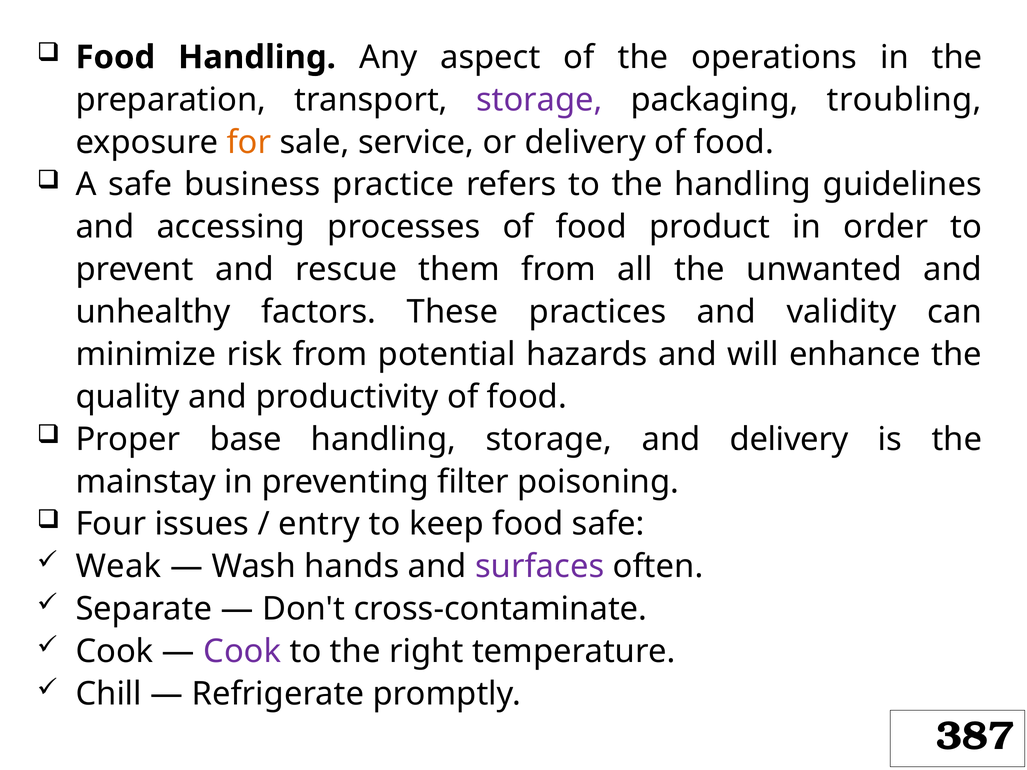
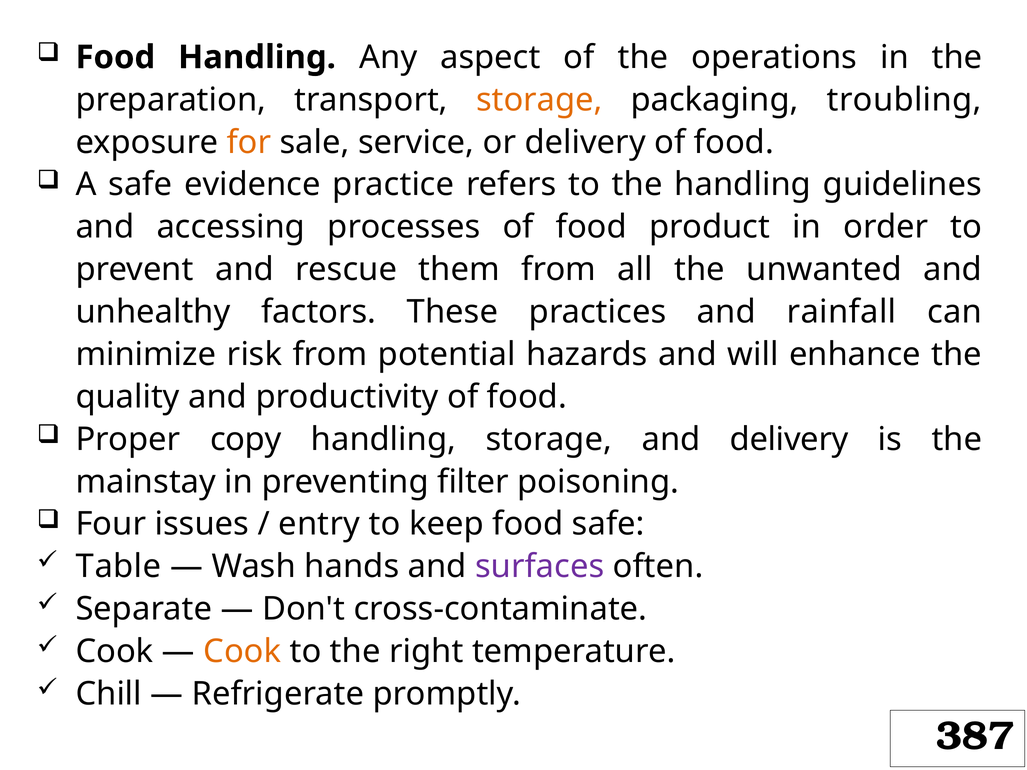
storage colour: purple -> orange (539, 100)
business: business -> evidence (252, 185)
validity: validity -> rainfall (841, 312)
base: base -> copy (246, 439)
Weak: Weak -> Table (118, 567)
Cook colour: purple -> orange (242, 652)
